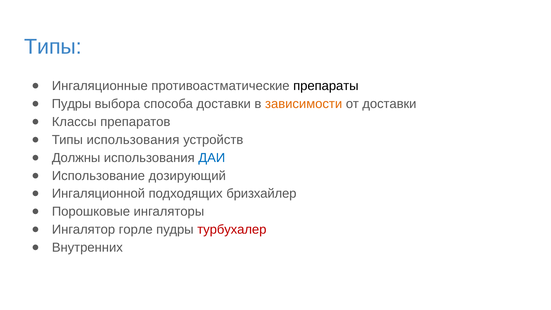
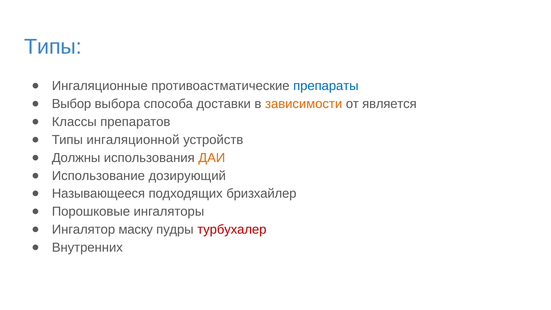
препараты colour: black -> blue (326, 86)
Пудры: Пудры -> Выбор (71, 104)
от доставки: доставки -> является (389, 104)
Типы использования: использования -> ингаляционной (133, 140)
ДАИ colour: blue -> orange (212, 158)
Ингаляционной: Ингаляционной -> Называющееся (98, 194)
горле: горле -> маску (136, 230)
